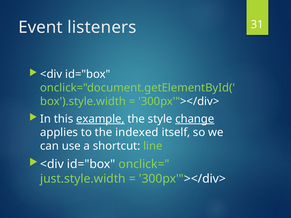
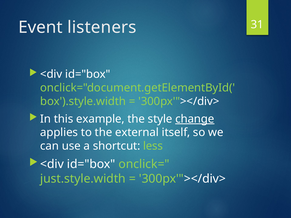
example underline: present -> none (100, 119)
indexed: indexed -> external (137, 133)
line: line -> less (153, 146)
